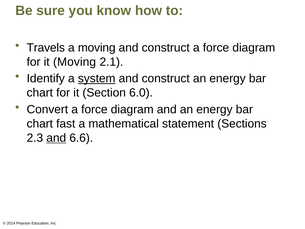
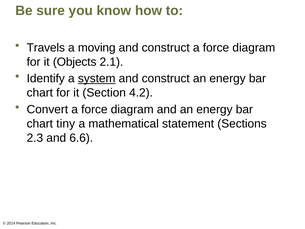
it Moving: Moving -> Objects (75, 62)
6.0: 6.0 -> 4.2 (141, 93)
fast: fast -> tiny (66, 124)
and underline: present -> none (56, 138)
